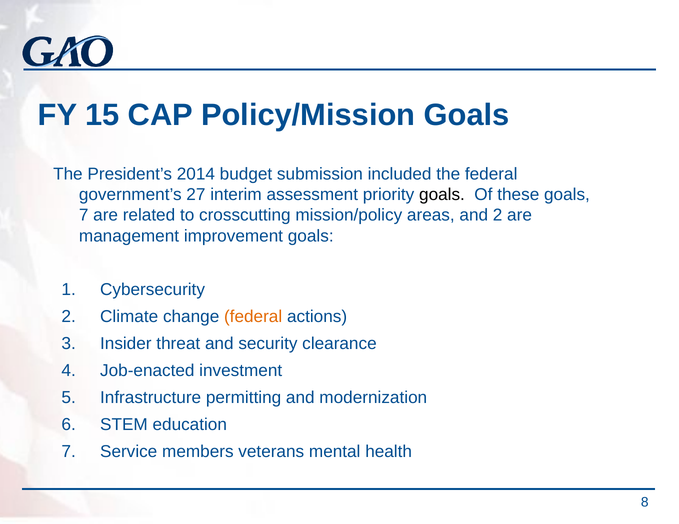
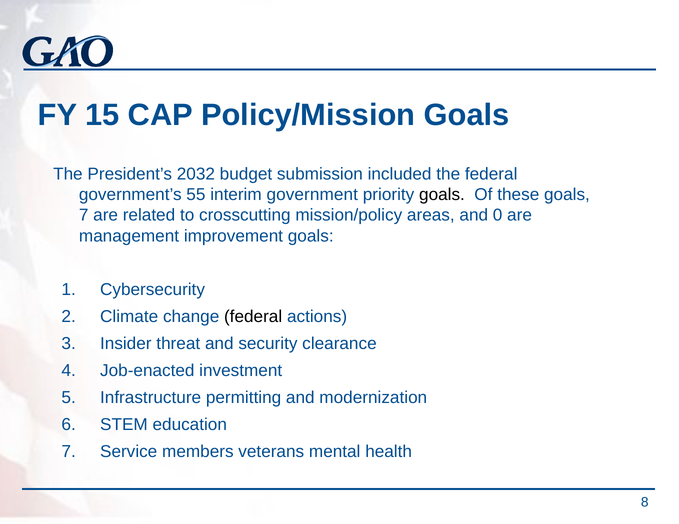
2014: 2014 -> 2032 (196, 174)
27: 27 -> 55 (196, 195)
assessment: assessment -> government (312, 195)
and 2: 2 -> 0 (498, 216)
federal colour: orange -> black (253, 317)
